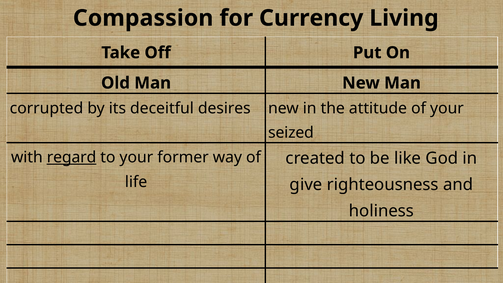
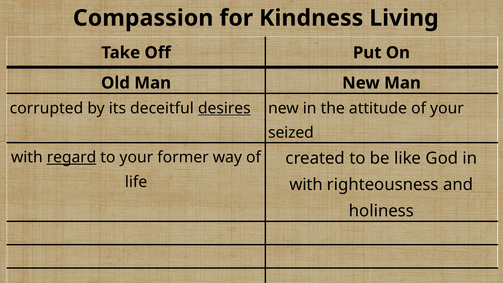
Currency: Currency -> Kindness (311, 18)
desires underline: none -> present (224, 108)
give: give -> with (306, 185)
